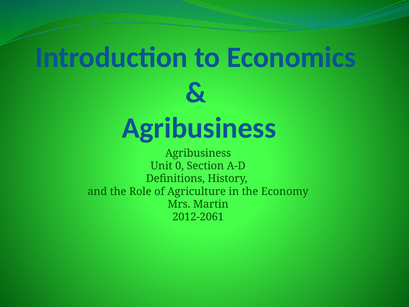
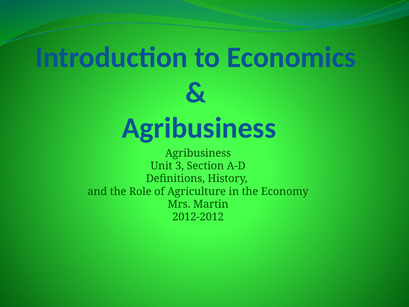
0: 0 -> 3 (180, 166)
2012-2061: 2012-2061 -> 2012-2012 (198, 217)
